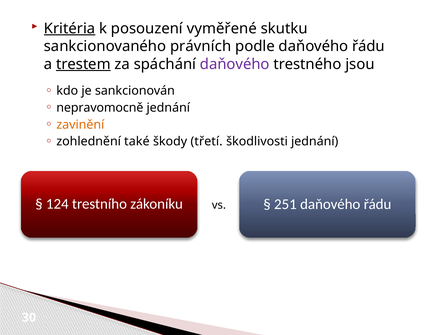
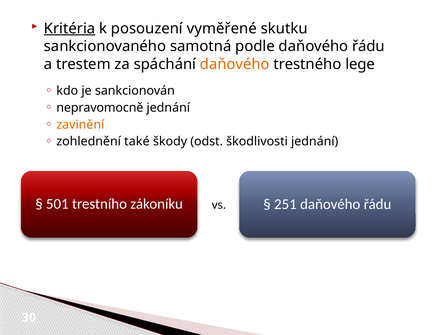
právních: právních -> samotná (201, 46)
trestem underline: present -> none (83, 64)
daňového colour: purple -> orange (235, 64)
jsou: jsou -> lege (360, 64)
třetí: třetí -> odst (207, 142)
124: 124 -> 501 (57, 204)
